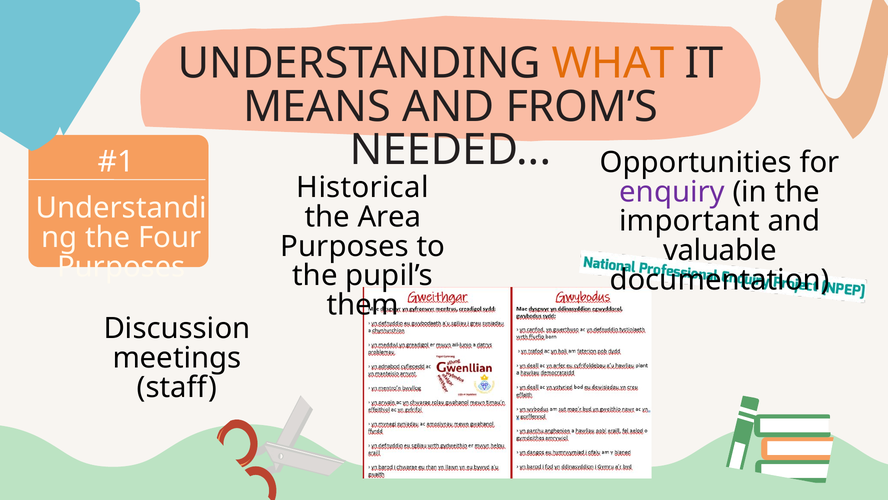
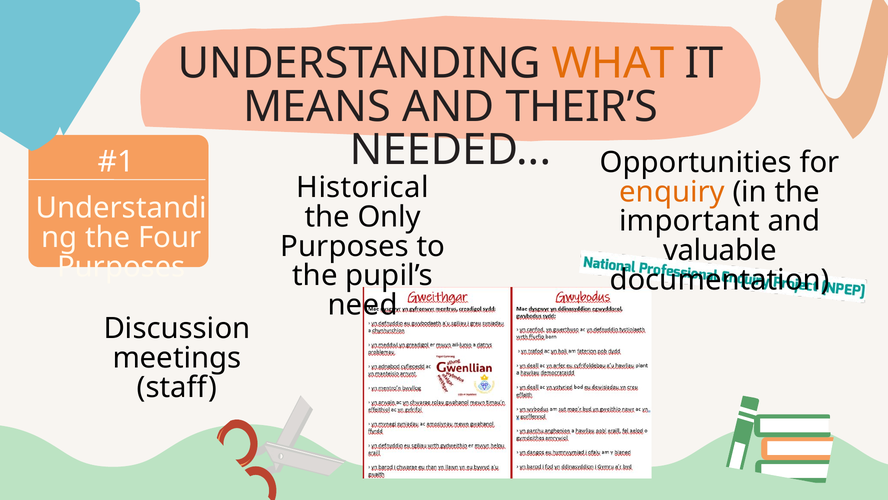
FROM’S: FROM’S -> THEIR’S (582, 107)
enquiry colour: purple -> orange (672, 192)
Area: Area -> Only (389, 217)
them: them -> need (363, 305)
